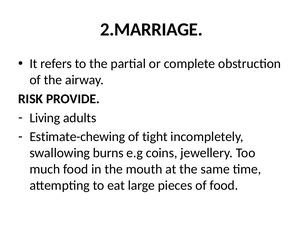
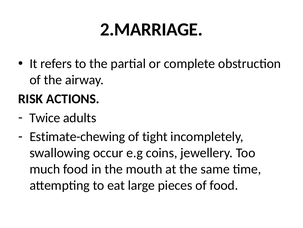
PROVIDE: PROVIDE -> ACTIONS (73, 99)
Living: Living -> Twice (45, 117)
burns: burns -> occur (108, 152)
